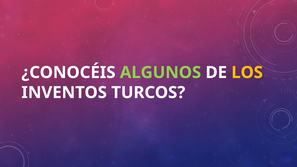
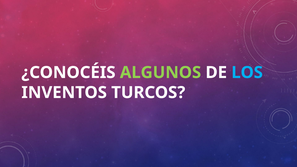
LOS colour: yellow -> light blue (247, 73)
